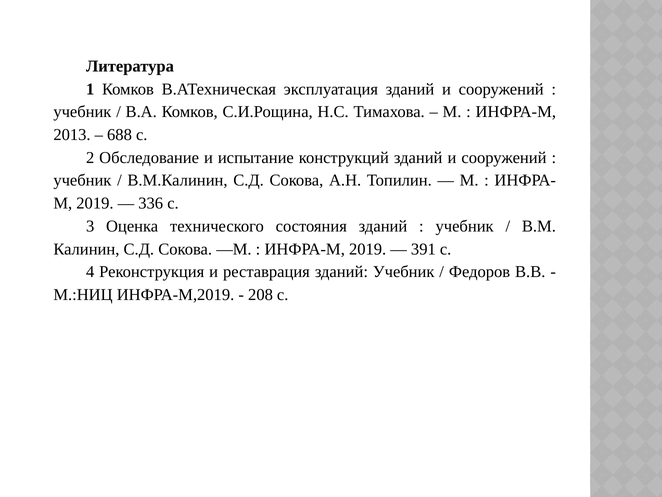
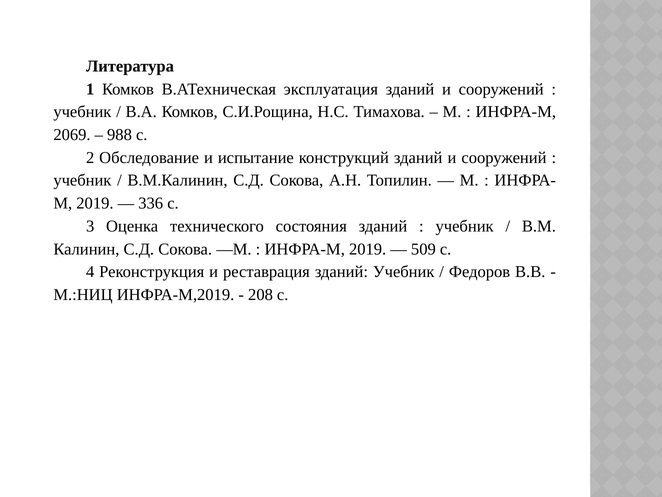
2013: 2013 -> 2069 (72, 135)
688: 688 -> 988 (119, 135)
391: 391 -> 509 (423, 249)
